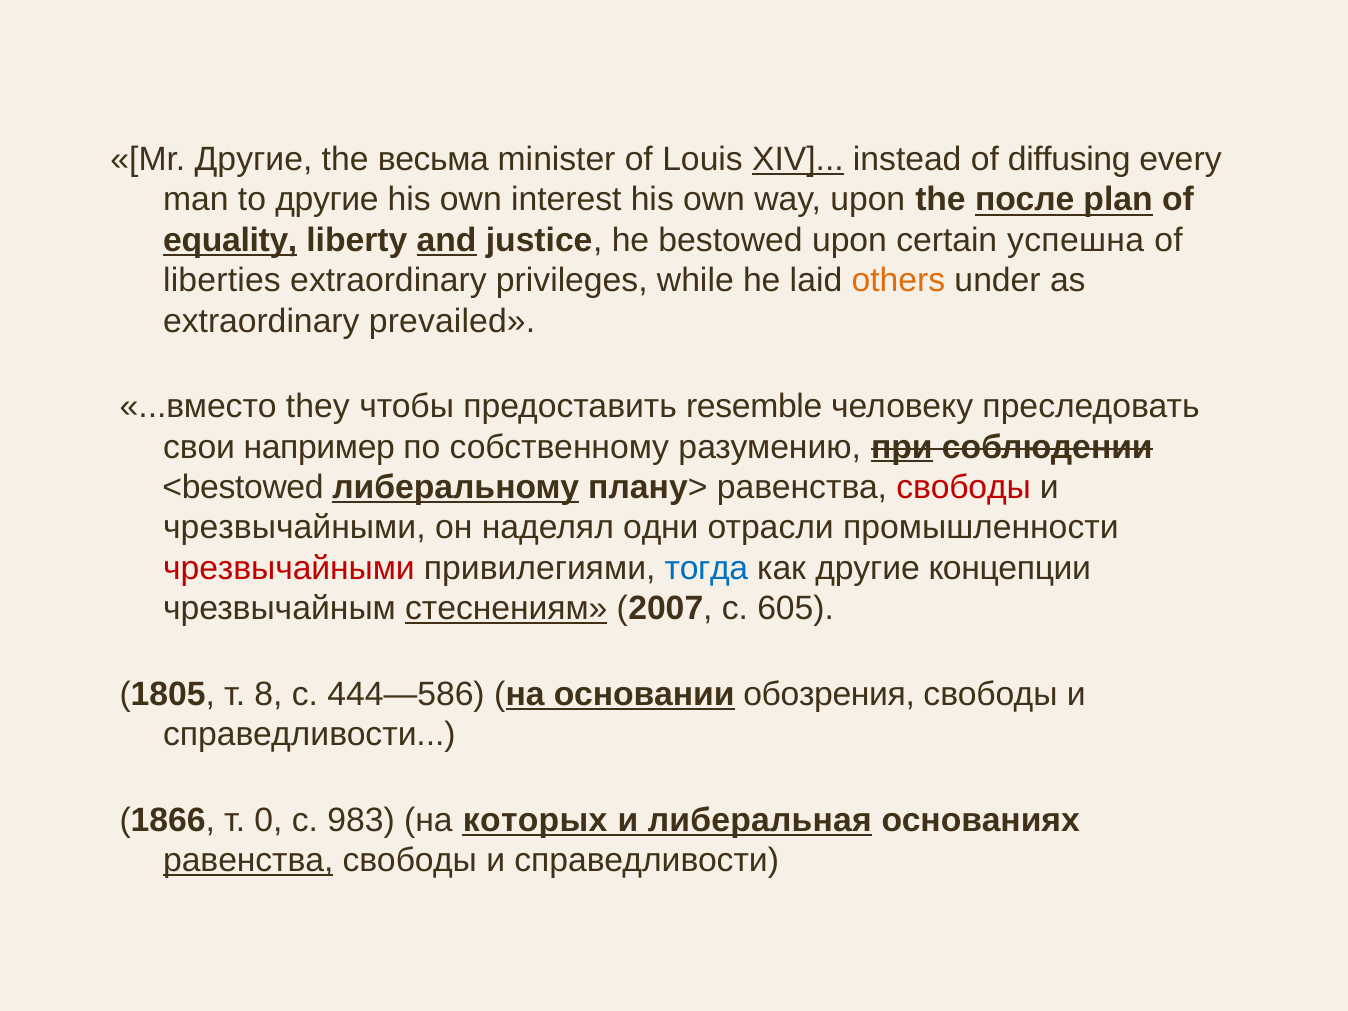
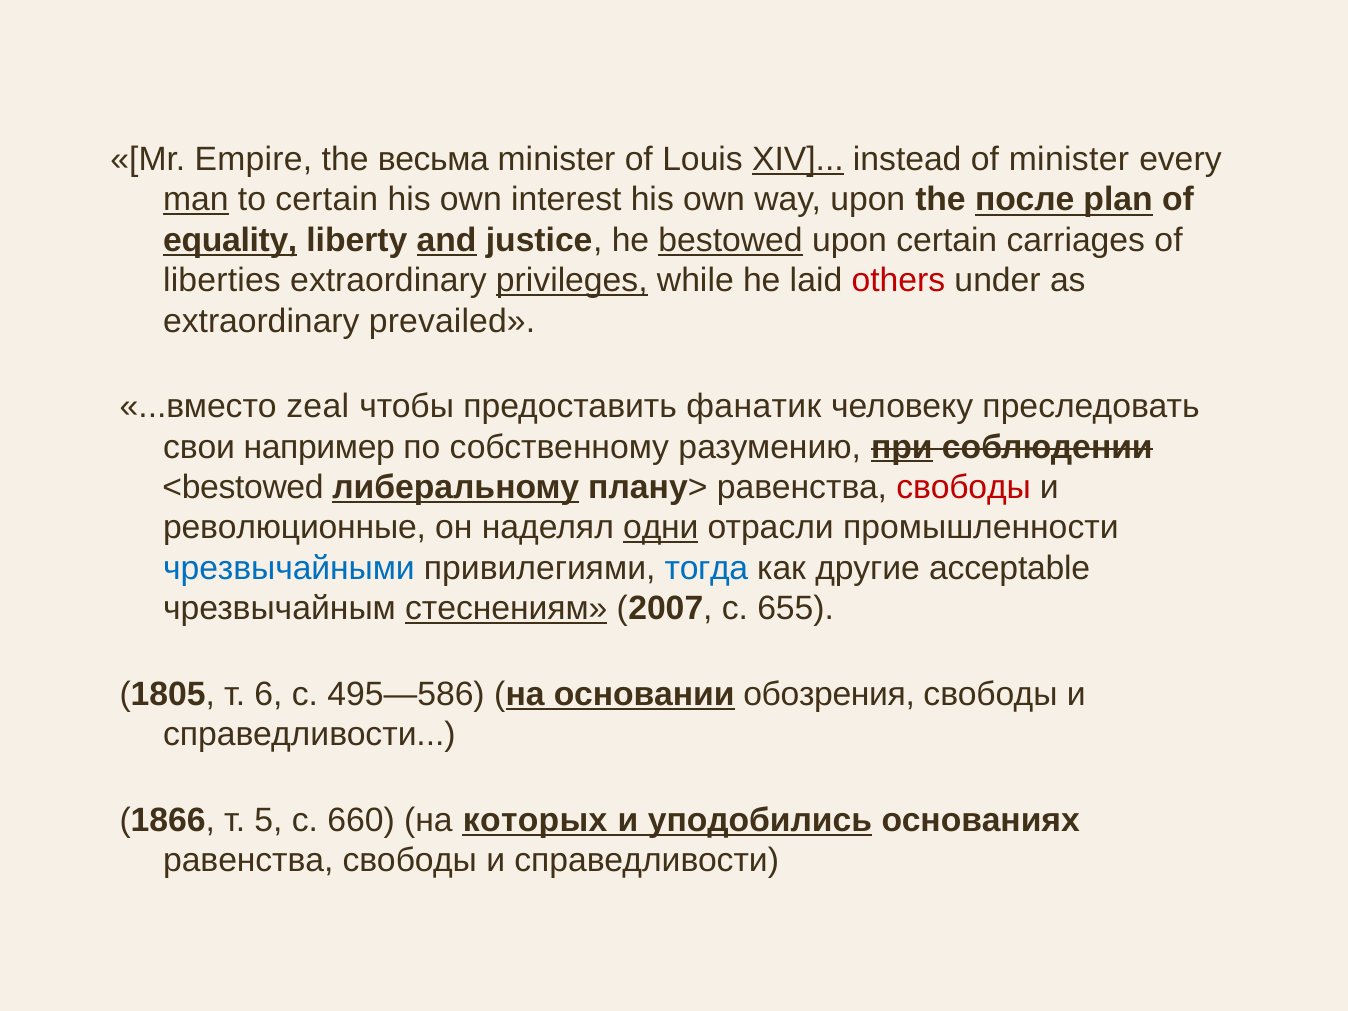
Mr Другие: Другие -> Empire (253, 159)
of diffusing: diffusing -> minister (1069, 159)
man underline: none -> present (196, 200)
to другие: другие -> certain (327, 200)
bestowed underline: none -> present (731, 240)
успешна: успешна -> carriages (1076, 240)
privileges underline: none -> present (572, 281)
others colour: orange -> red (898, 281)
they: they -> zeal (318, 406)
resemble: resemble -> фанатик (754, 406)
чрезвычайными: чрезвычайными -> революционные (295, 528)
одни underline: none -> present (661, 528)
чрезвычайными colour: red -> blue (289, 568)
концепции: концепции -> acceptable (1010, 568)
605: 605 -> 655 (796, 609)
8: 8 -> 6 (269, 694)
444—586: 444—586 -> 495—586 (406, 694)
0: 0 -> 5 (269, 820)
983: 983 -> 660 (361, 820)
либеральная: либеральная -> уподобились (760, 820)
равенства underline: present -> none (248, 860)
